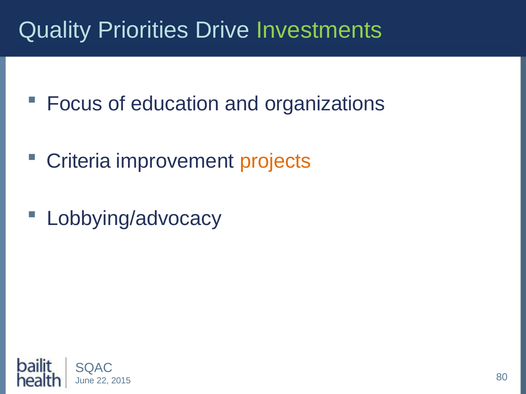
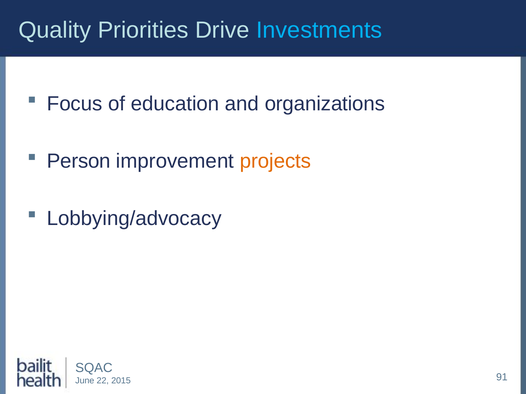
Investments colour: light green -> light blue (319, 30)
Criteria: Criteria -> Person (79, 161)
80: 80 -> 91 (502, 378)
